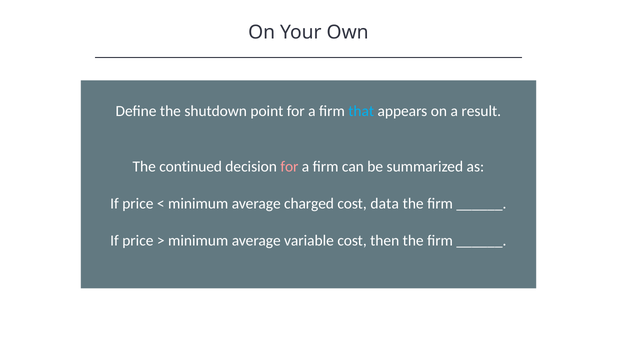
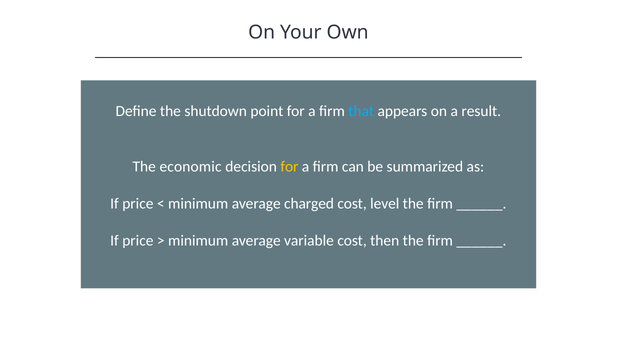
continued: continued -> economic (191, 167)
for colour: pink -> yellow (289, 167)
data: data -> level (385, 204)
